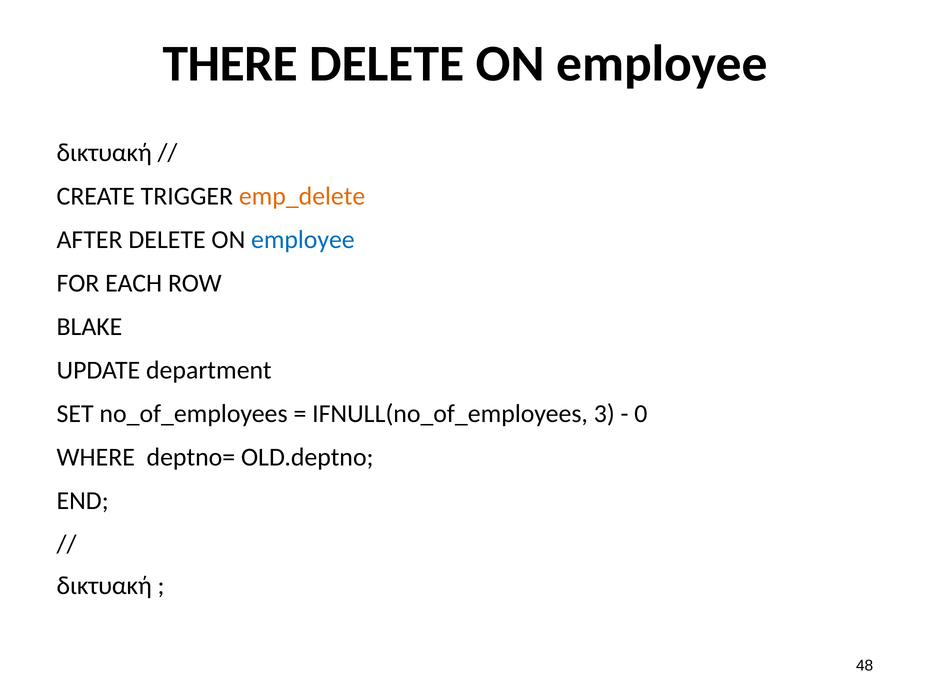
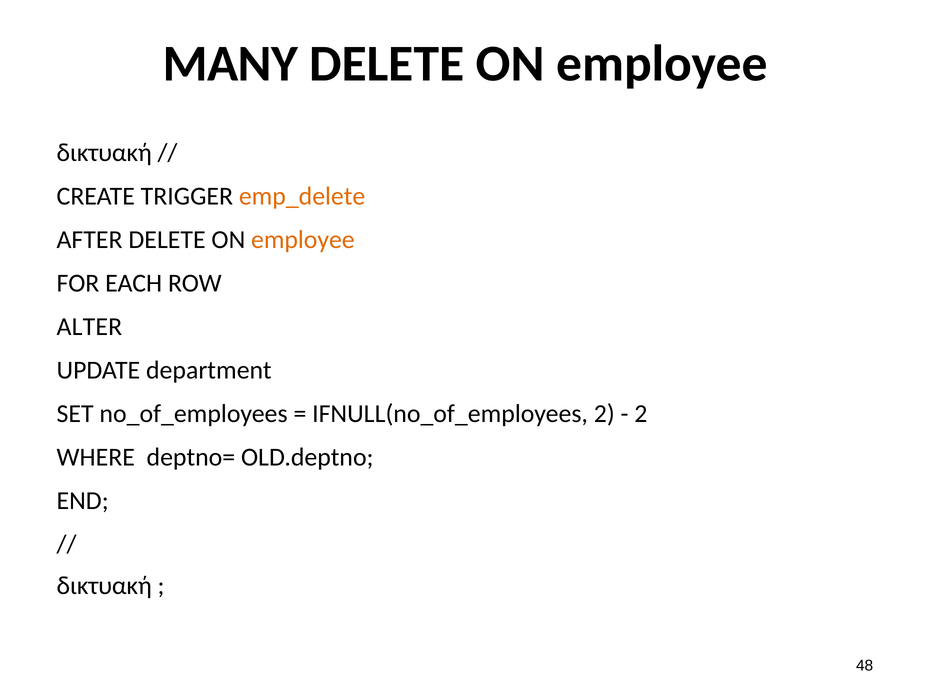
THERE: THERE -> MANY (230, 64)
employee colour: blue -> orange (303, 240)
BLAKE: BLAKE -> ALTER (89, 327)
IFNULL(no_of_employees 3: 3 -> 2 (604, 414)
0: 0 -> 2 (641, 414)
